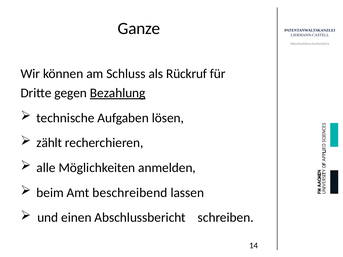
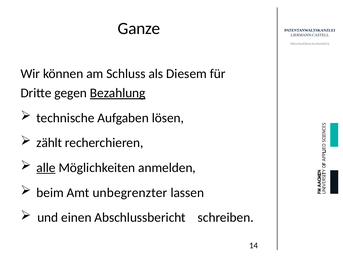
Rückruf: Rückruf -> Diesem (187, 74)
alle underline: none -> present (46, 168)
beschreibend: beschreibend -> unbegrenzter (130, 193)
